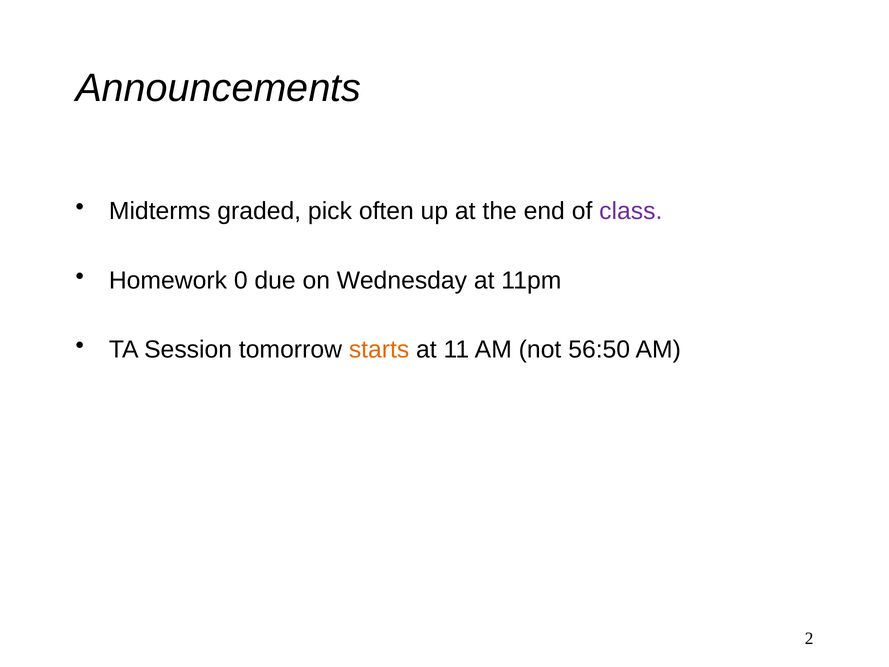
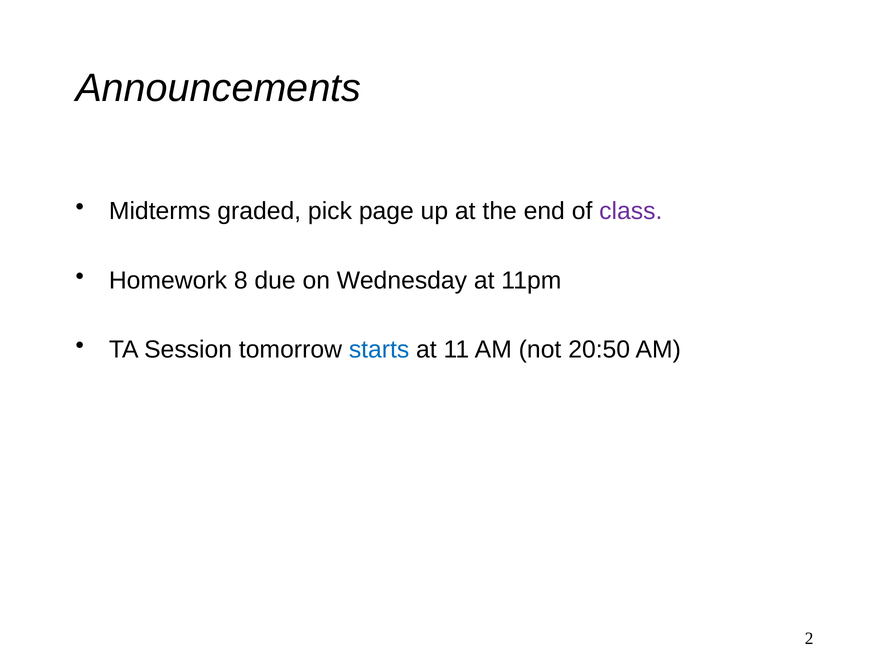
often: often -> page (386, 211)
0: 0 -> 8 (241, 280)
starts colour: orange -> blue (379, 349)
56:50: 56:50 -> 20:50 (599, 349)
